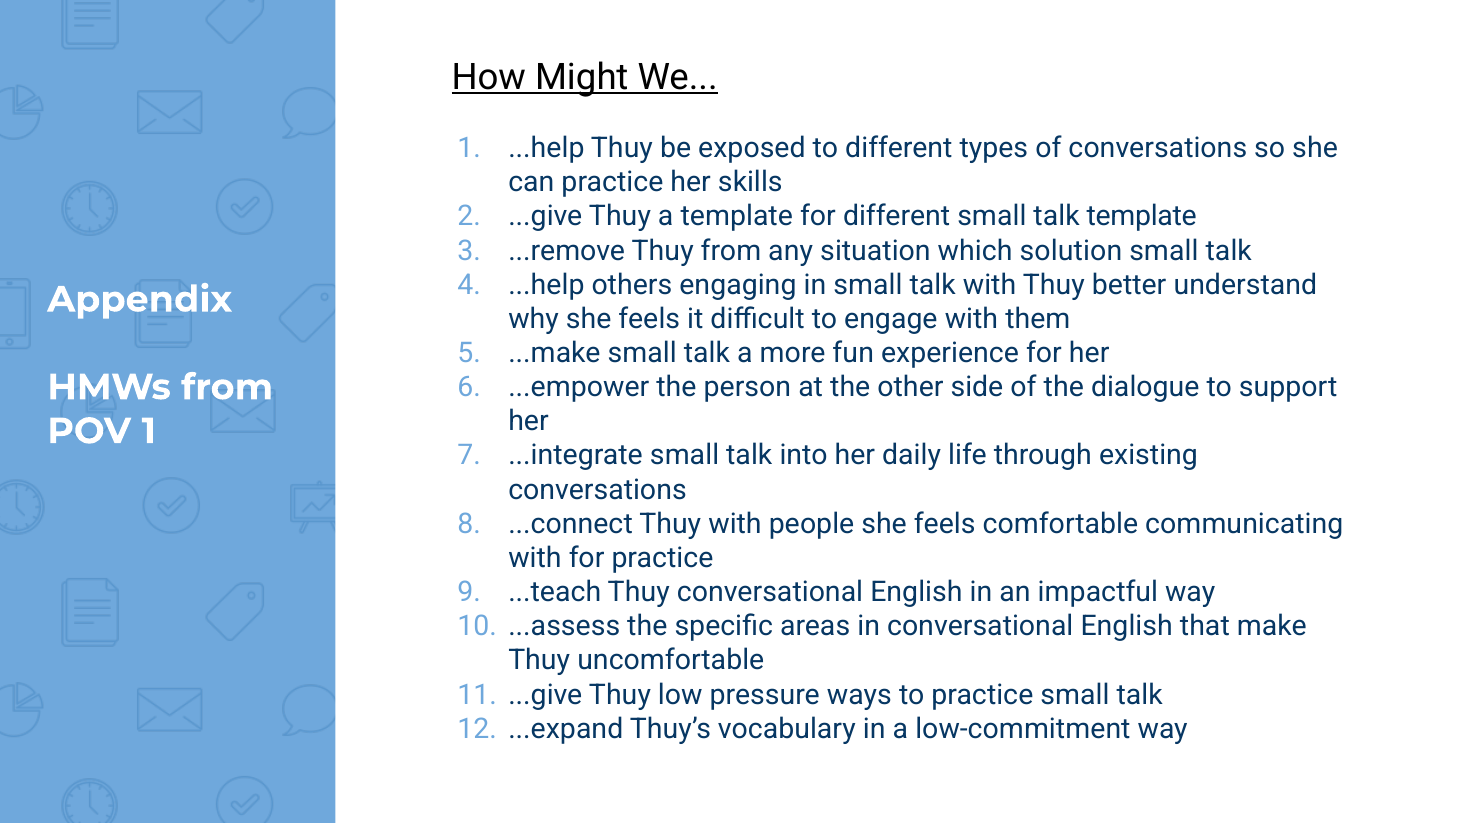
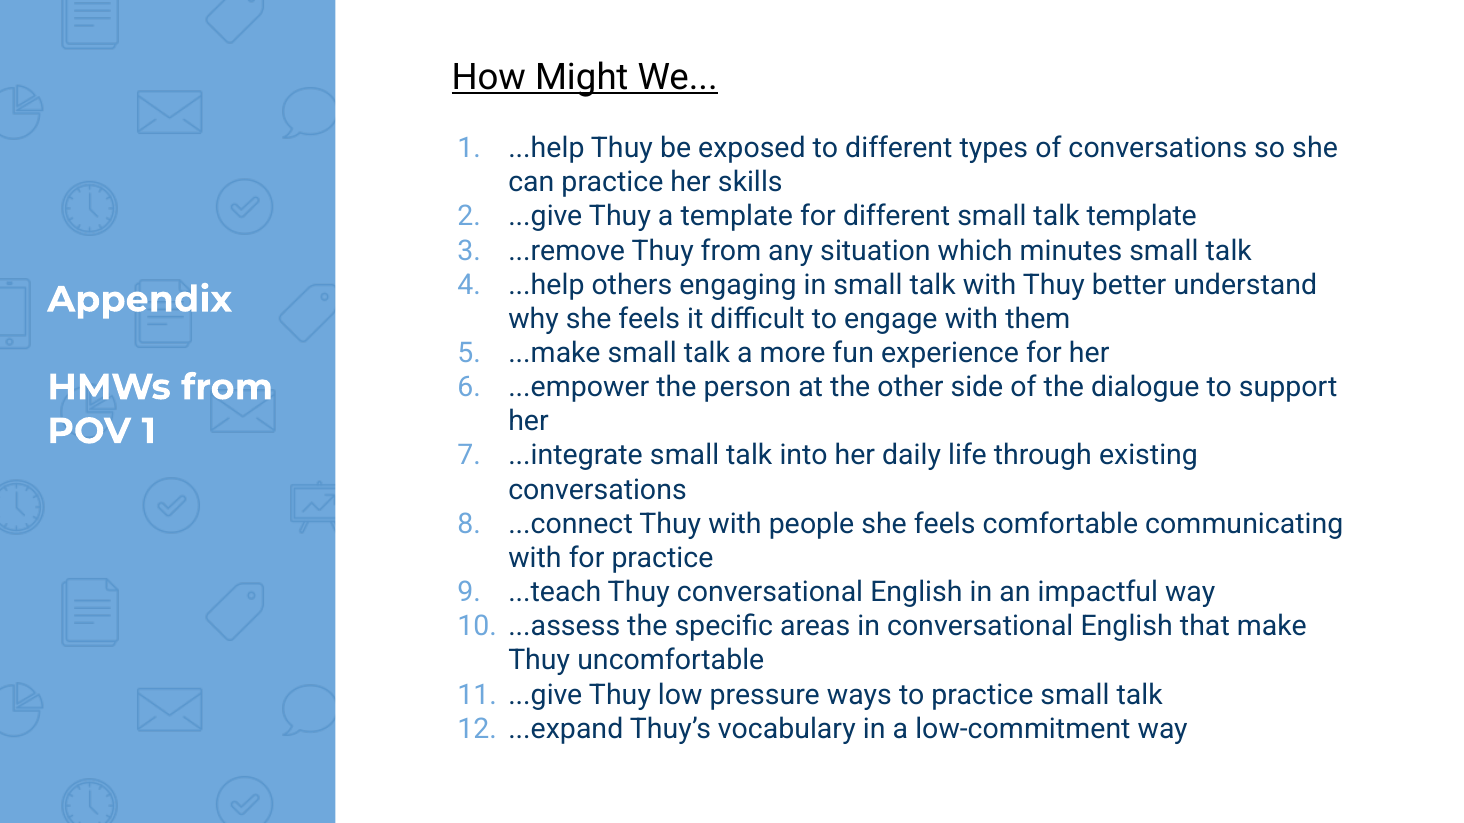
solution: solution -> minutes (1071, 251)
